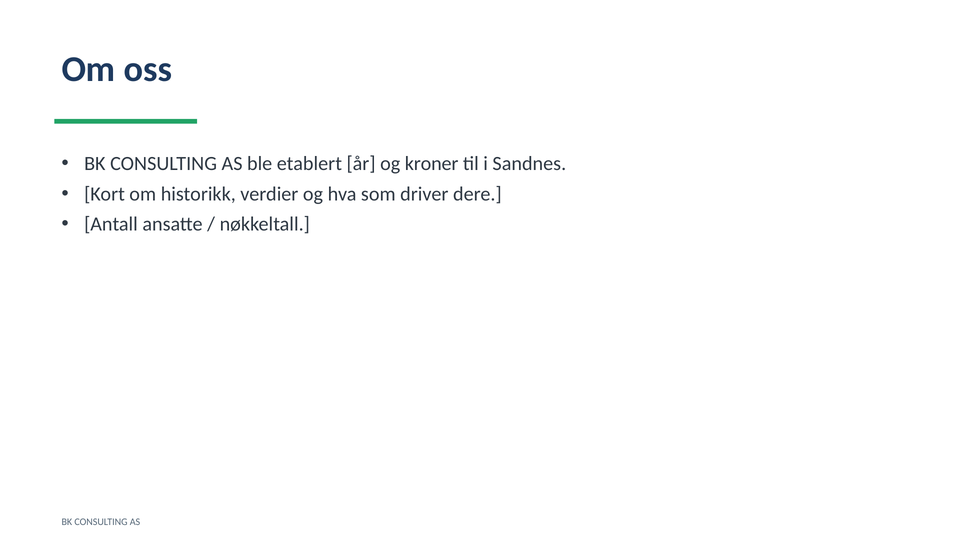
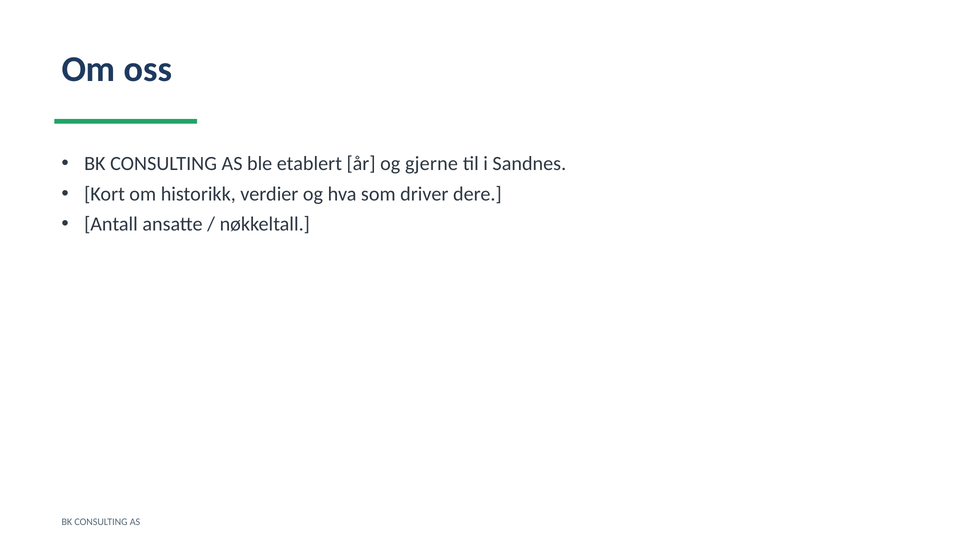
kroner: kroner -> gjerne (431, 164)
